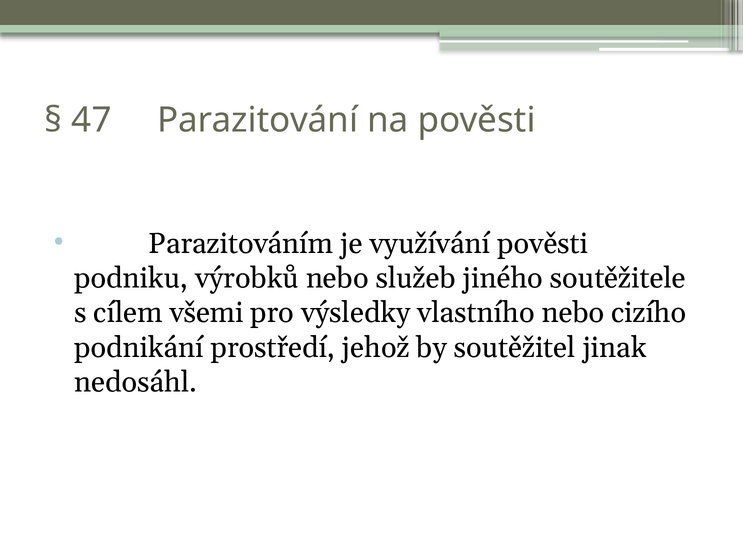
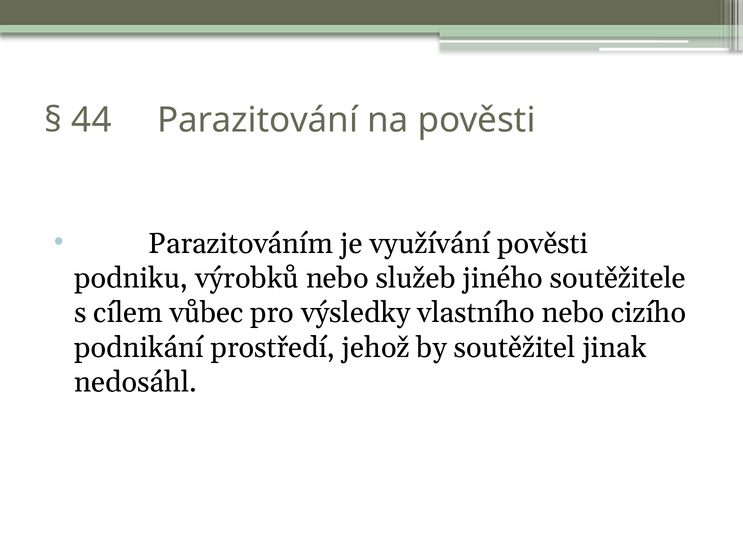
47: 47 -> 44 (92, 120)
všemi: všemi -> vůbec (207, 313)
